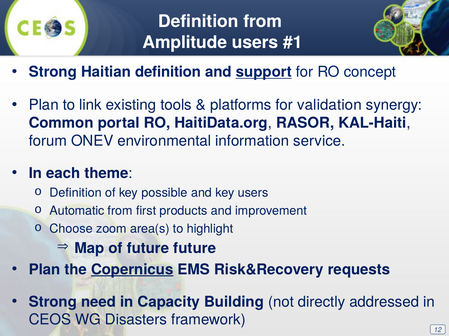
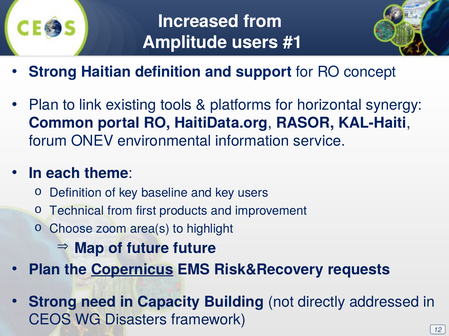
Definition: Definition -> Increased (198, 21)
support underline: present -> none (264, 72)
validation: validation -> horizontal (329, 105)
possible: possible -> baseline (165, 193)
Automatic: Automatic -> Technical (77, 211)
